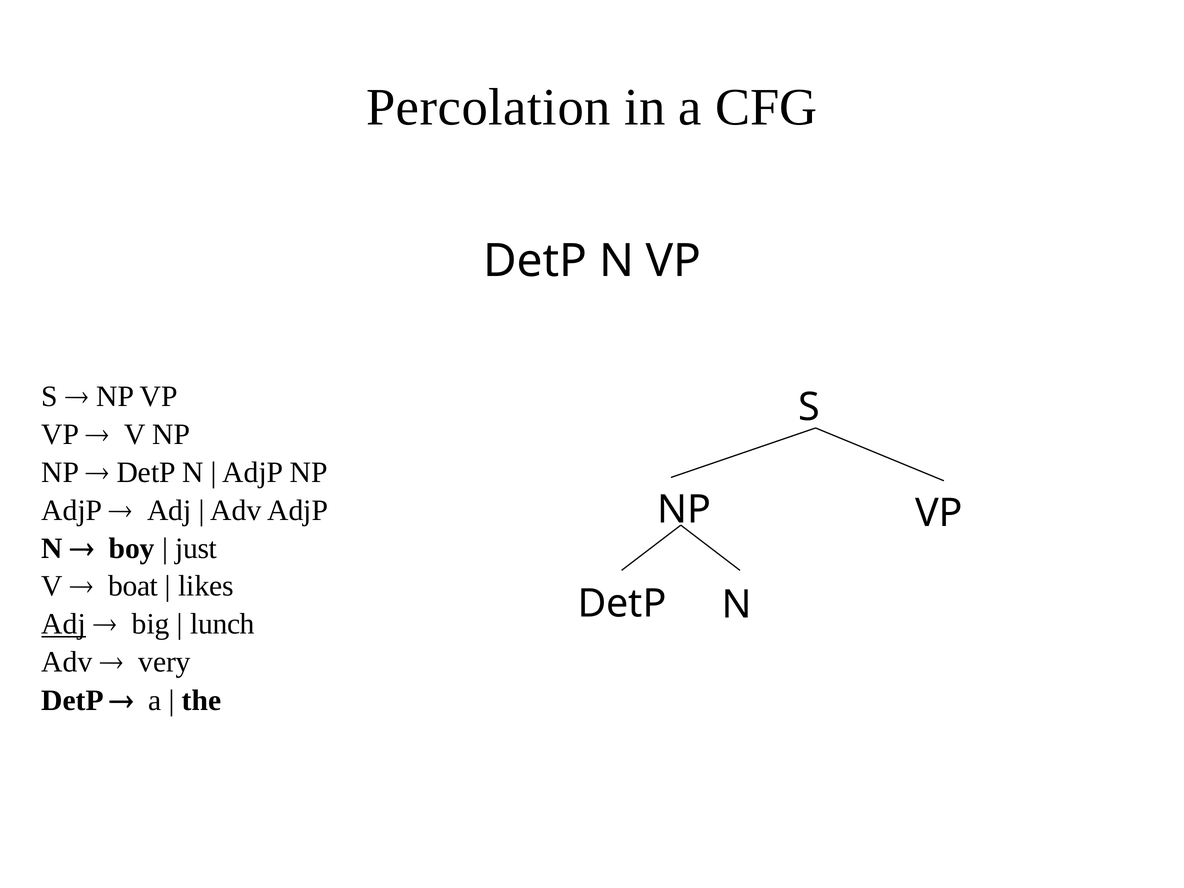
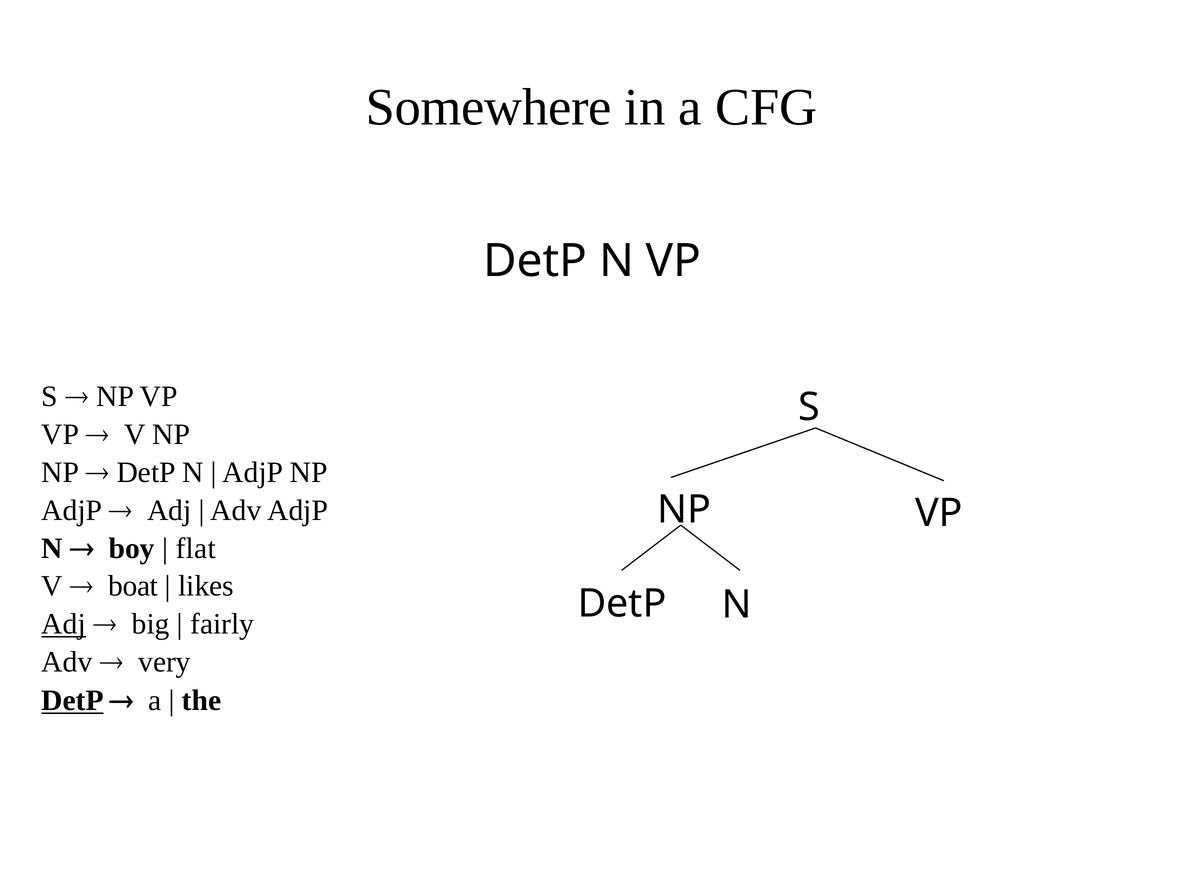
Percolation: Percolation -> Somewhere (489, 107)
just: just -> flat (196, 548)
lunch: lunch -> fairly (222, 624)
DetP underline: none -> present (73, 700)
